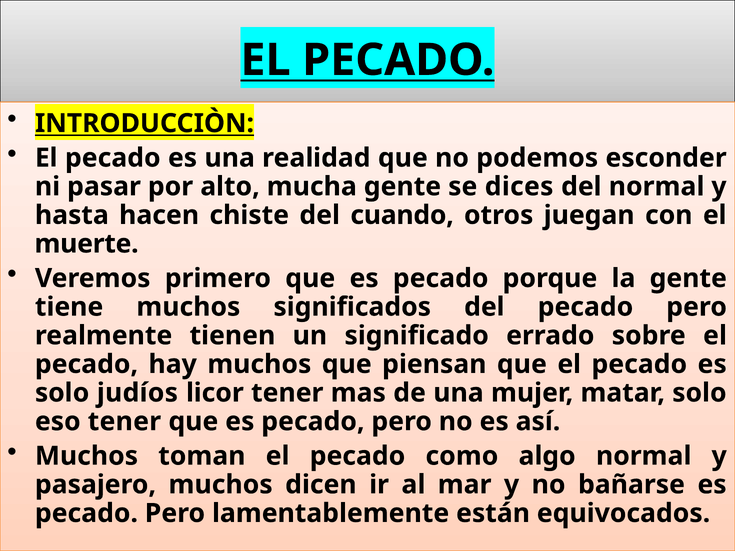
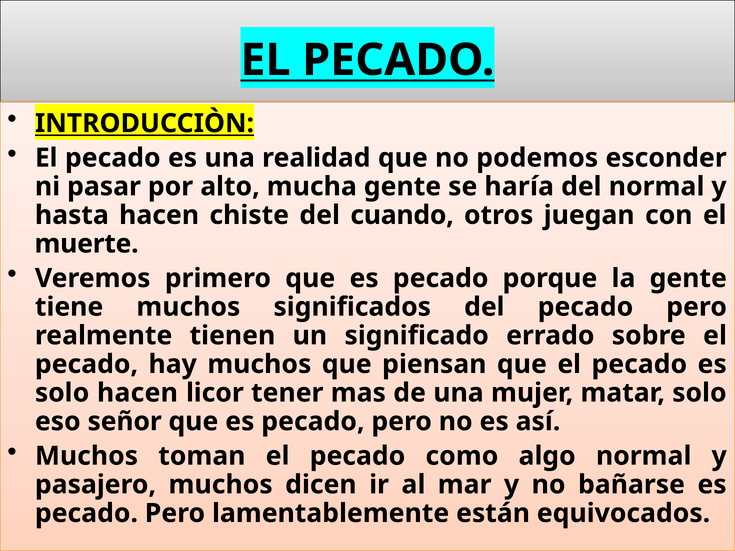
dices: dices -> haría (519, 187)
solo judíos: judíos -> hacen (137, 393)
eso tener: tener -> señor (125, 422)
